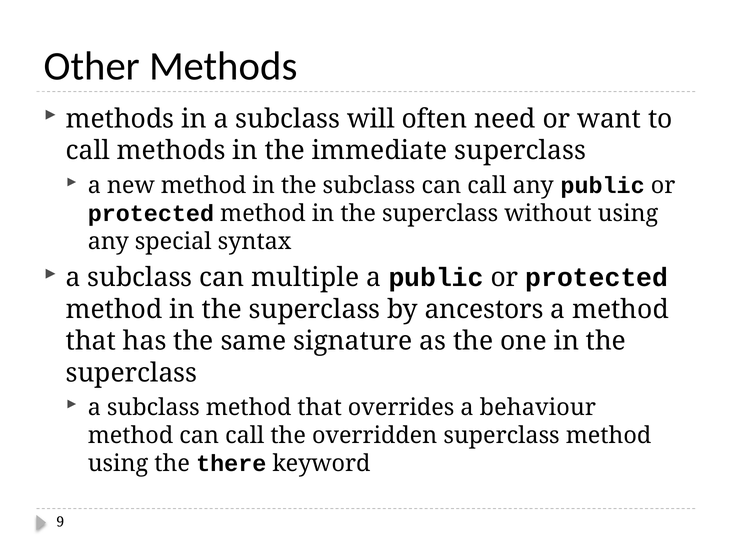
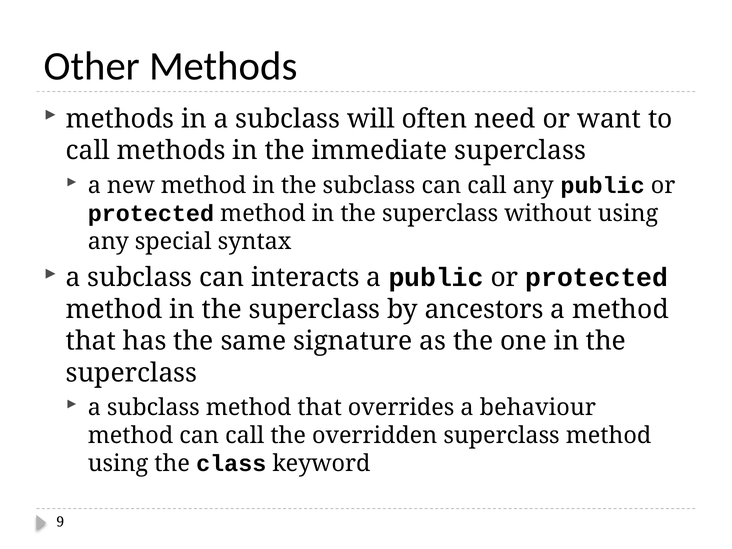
multiple: multiple -> interacts (305, 278)
there: there -> class (231, 464)
